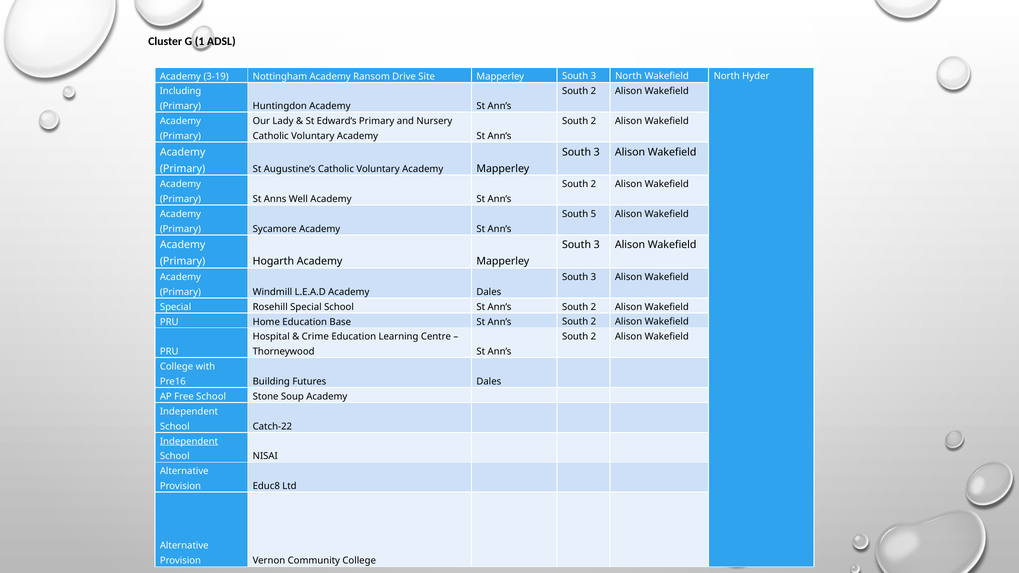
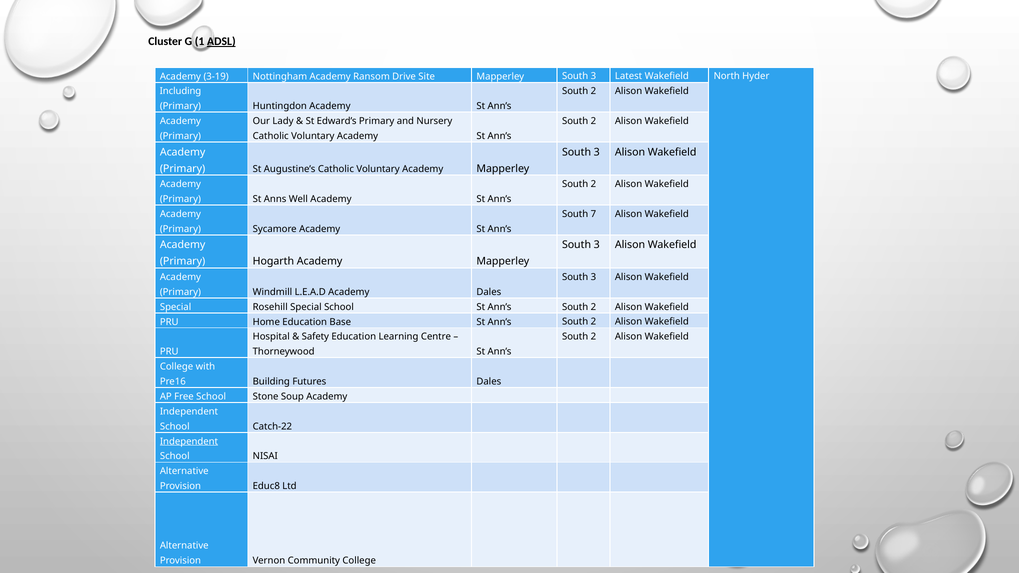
ADSL underline: none -> present (221, 41)
3 North: North -> Latest (629, 76)
5: 5 -> 7 (593, 214)
Crime: Crime -> Safety (315, 337)
